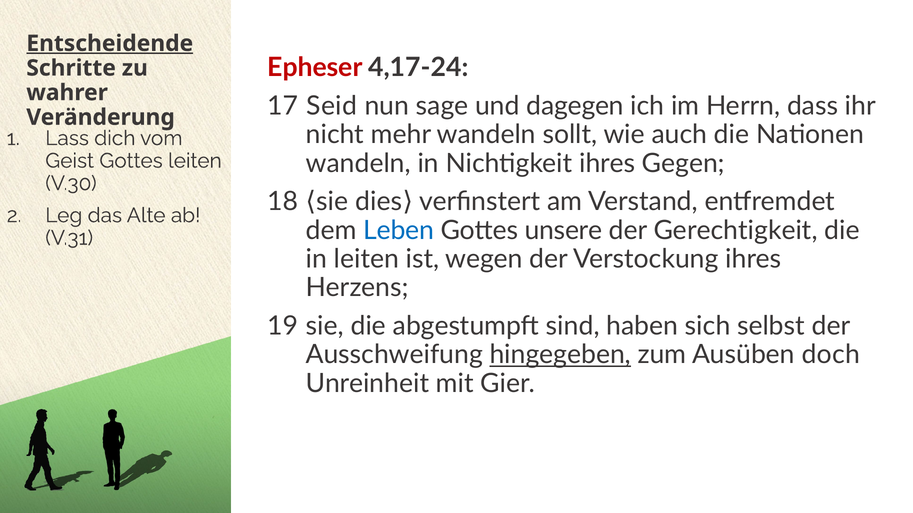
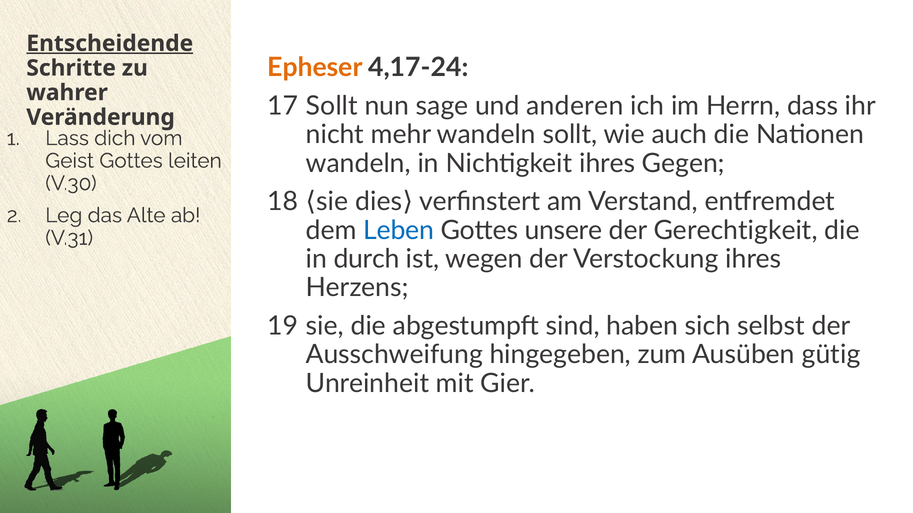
Epheser colour: red -> orange (315, 68)
Seid: Seid -> Sollt (332, 106)
dagegen: dagegen -> anderen (575, 106)
in leiten: leiten -> durch (367, 259)
hingegeben underline: present -> none (560, 355)
doch: doch -> gütig (831, 355)
